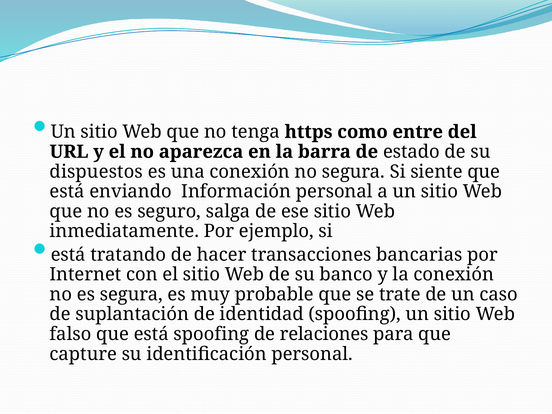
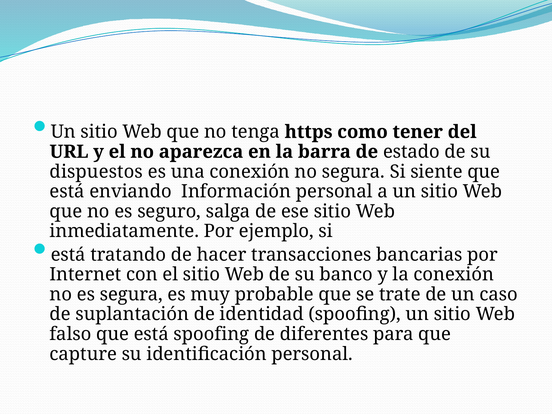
entre: entre -> tener (418, 132)
relaciones: relaciones -> diferentes (324, 334)
